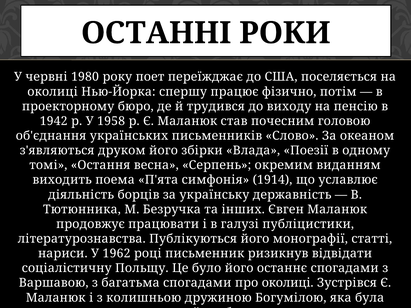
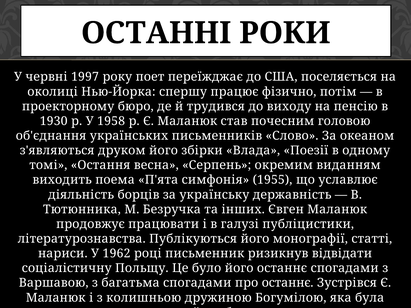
1980: 1980 -> 1997 (85, 77)
1942: 1942 -> 1930 (54, 121)
1914: 1914 -> 1955 (273, 180)
про околиці: околиці -> останнє (288, 283)
